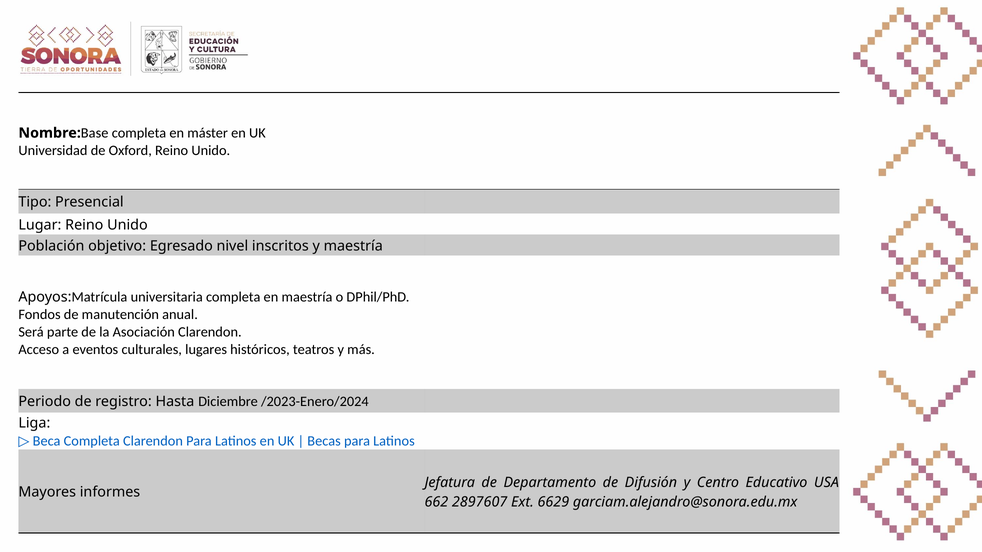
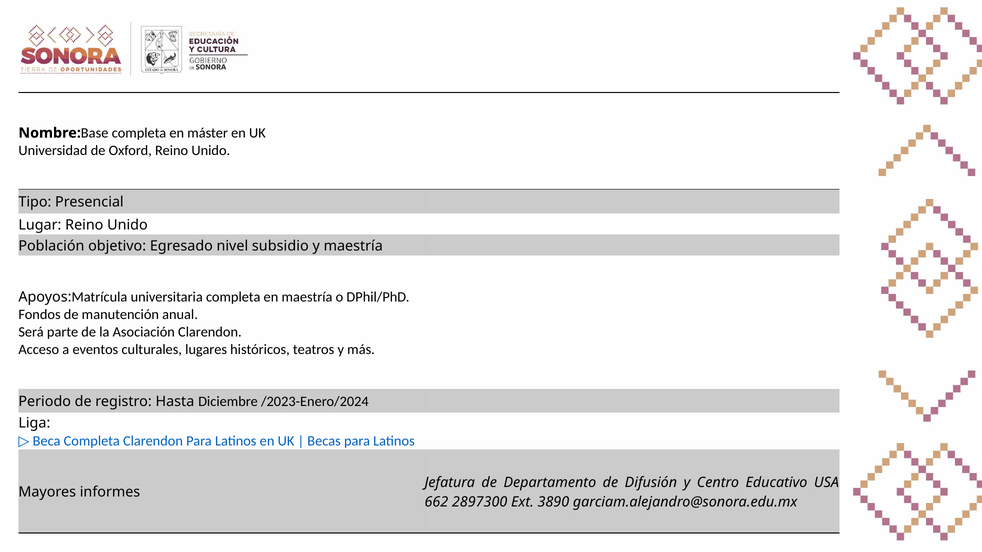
inscritos: inscritos -> subsidio (280, 246)
2897607: 2897607 -> 2897300 (480, 502)
6629: 6629 -> 3890 (553, 502)
